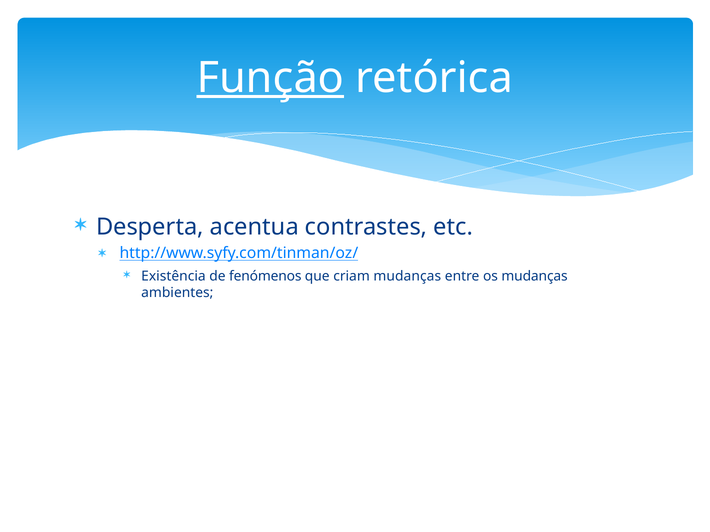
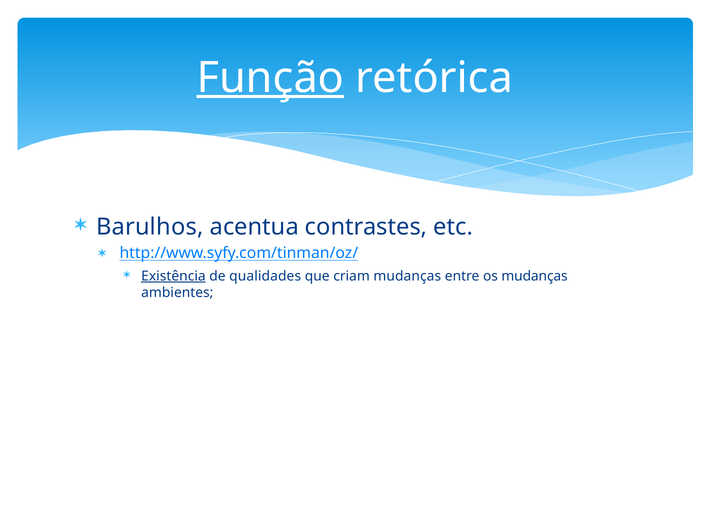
Desperta: Desperta -> Barulhos (150, 227)
Existência underline: none -> present (173, 276)
fenómenos: fenómenos -> qualidades (265, 276)
